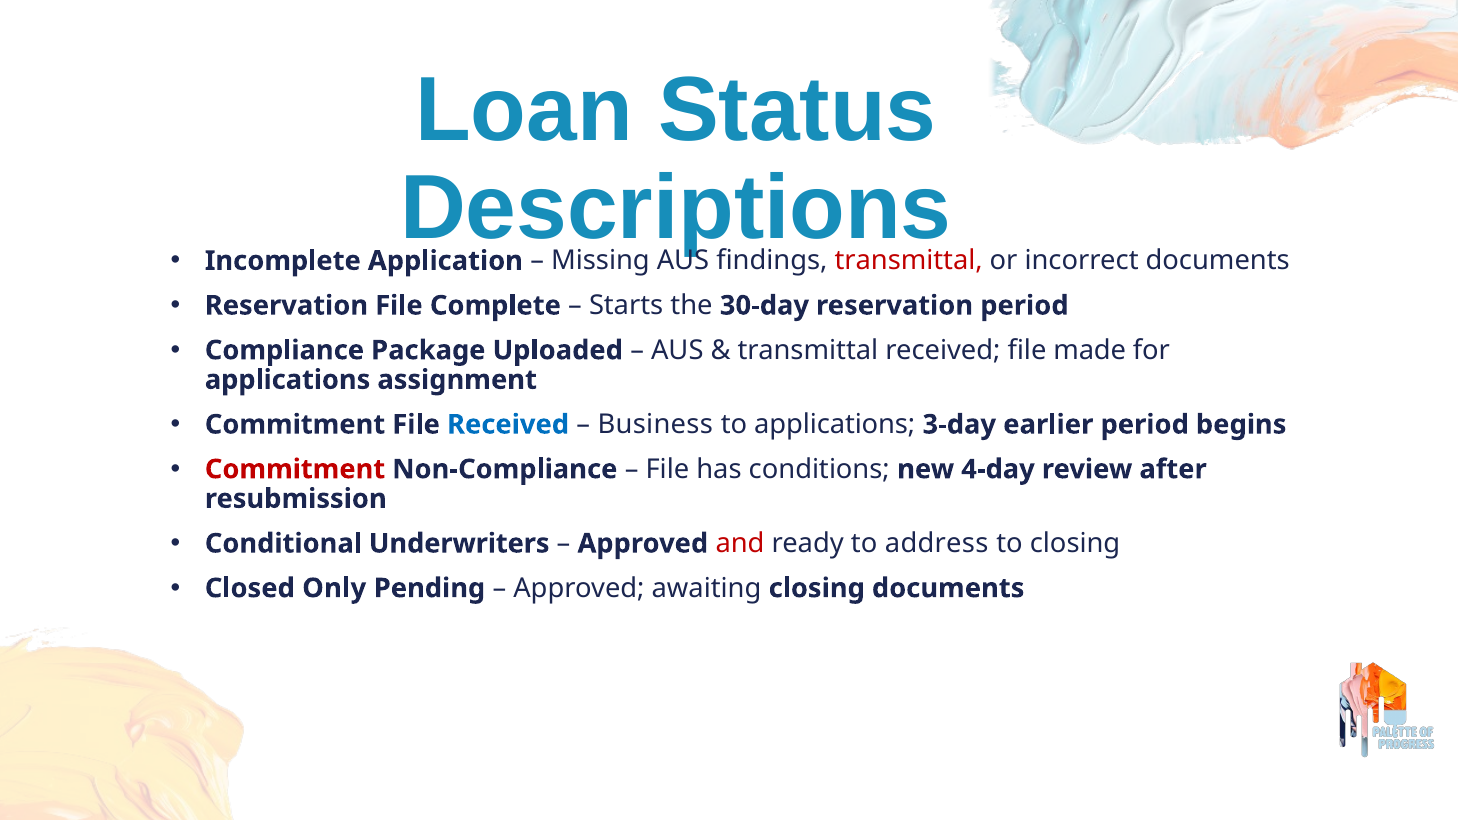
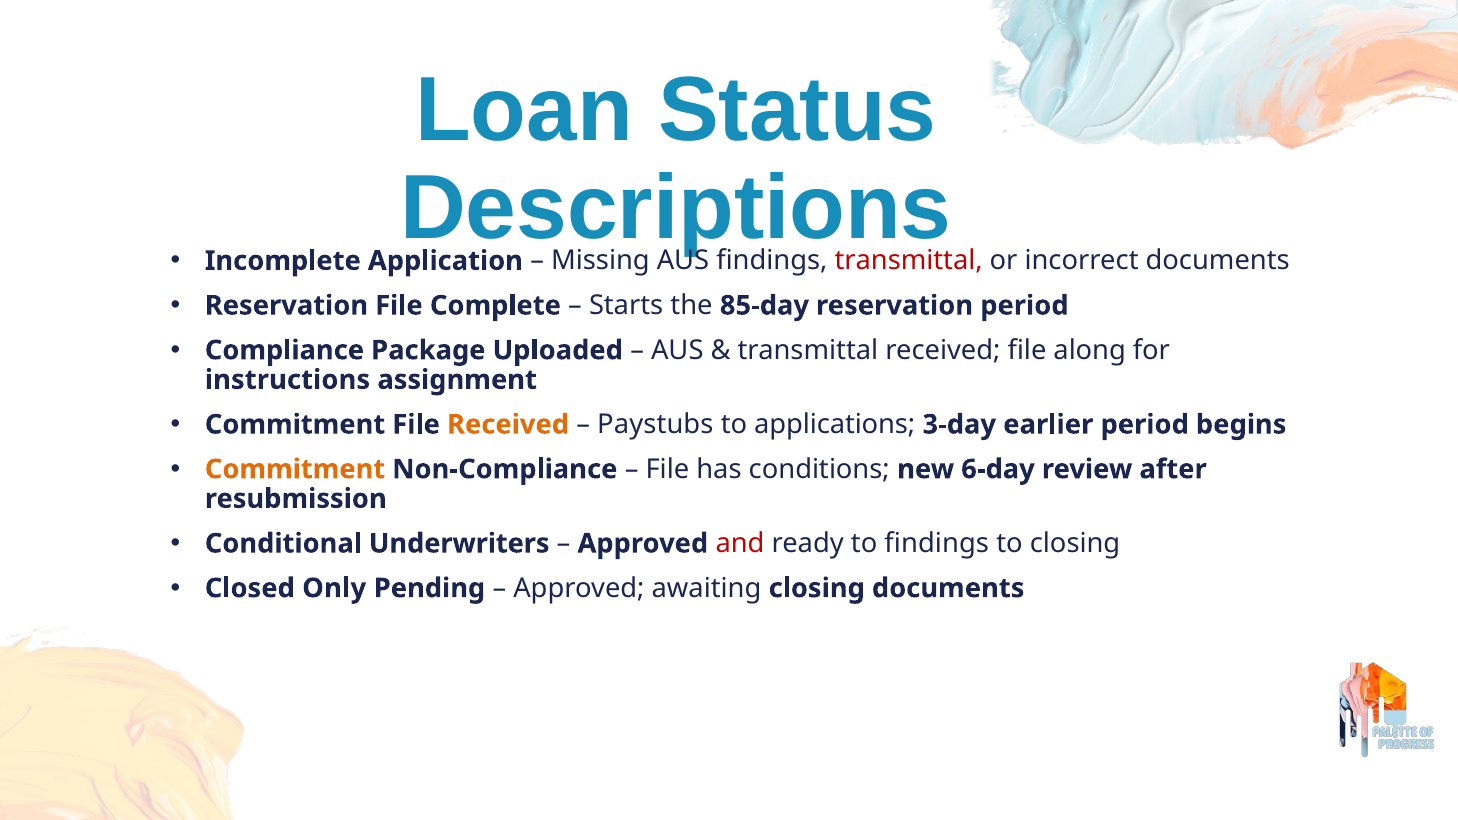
30-day: 30-day -> 85-day (764, 306)
made: made -> along (1090, 350)
applications: applications -> instructions (287, 380)
Received colour: blue -> orange (508, 425)
Business: Business -> Paystubs (655, 425)
Commitment colour: red -> orange (295, 469)
4-day: 4-day -> 6-day (998, 469)
to address: address -> findings (937, 544)
